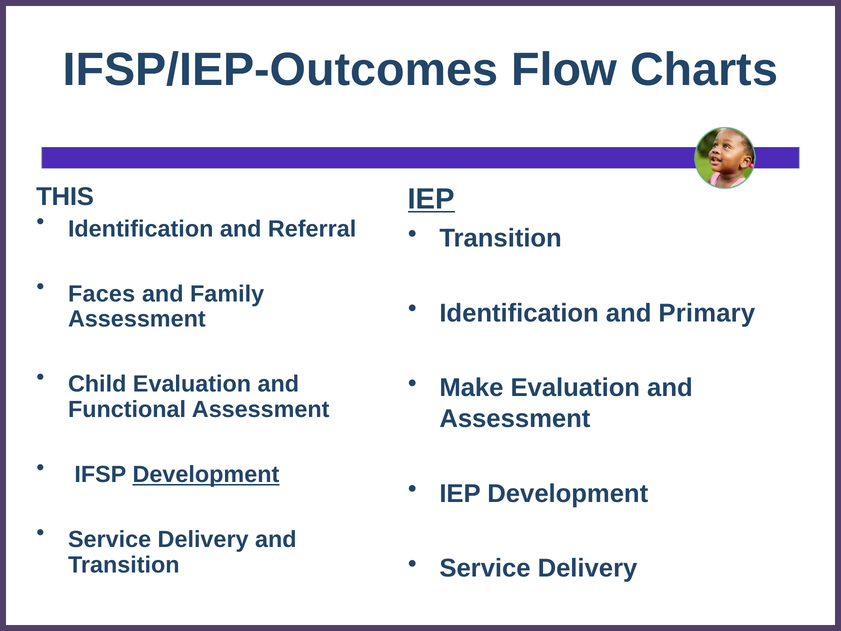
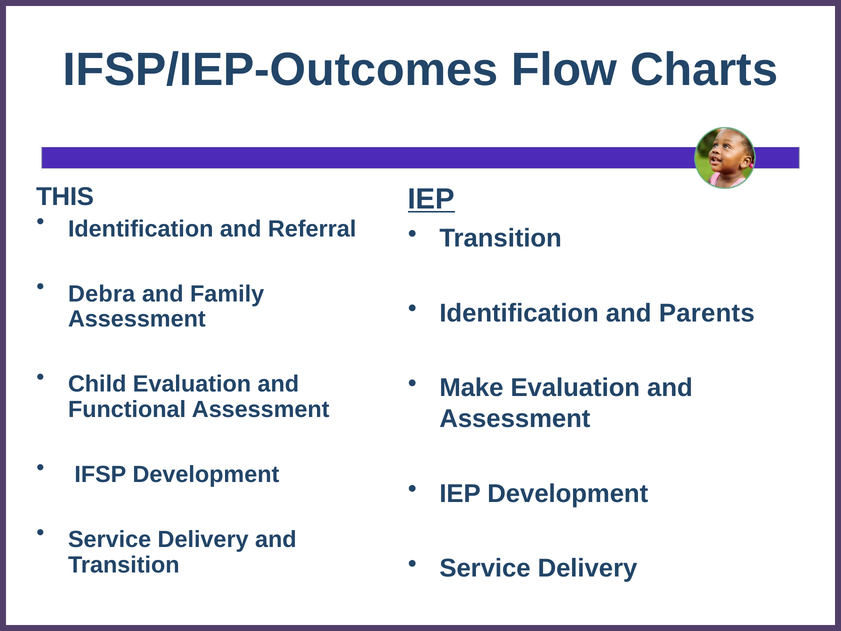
Faces: Faces -> Debra (102, 294)
Primary: Primary -> Parents (707, 313)
Development underline: present -> none (206, 474)
